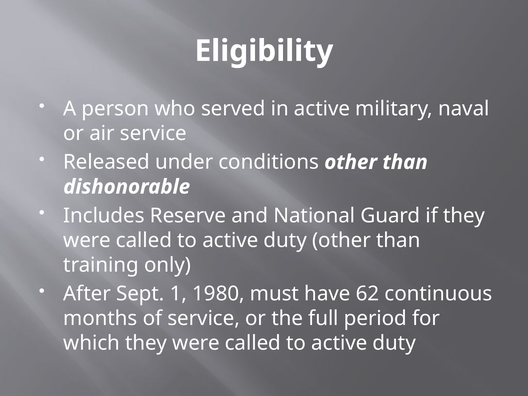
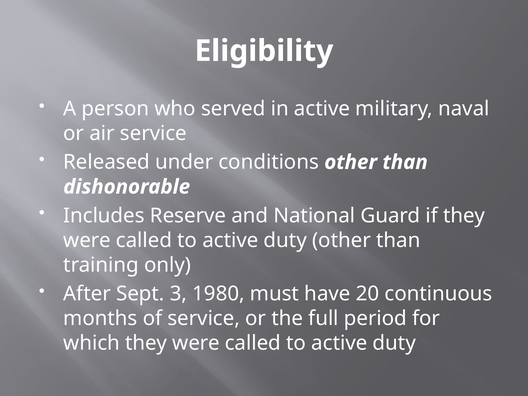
1: 1 -> 3 (178, 294)
62: 62 -> 20 (368, 294)
